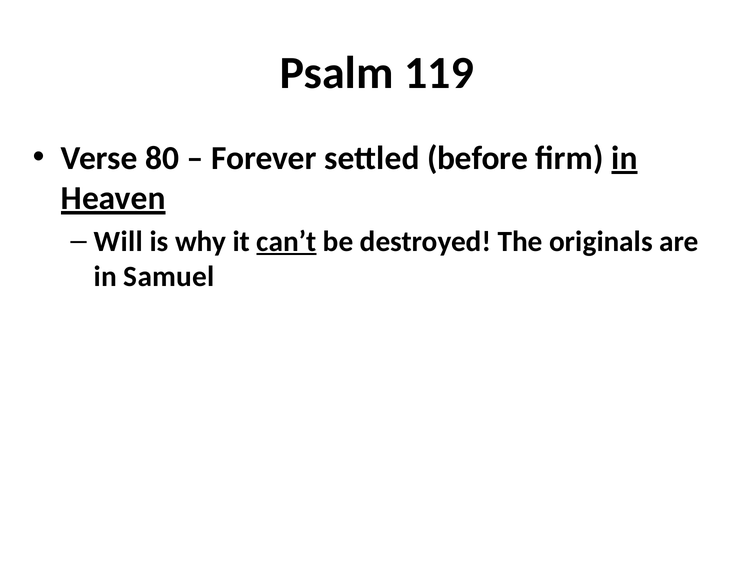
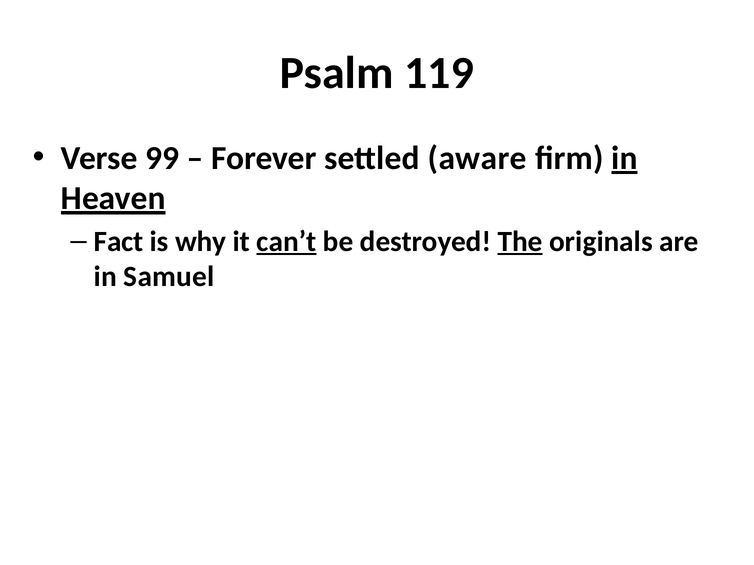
80: 80 -> 99 (162, 158)
before: before -> aware (477, 158)
Will: Will -> Fact (119, 242)
The underline: none -> present (520, 242)
